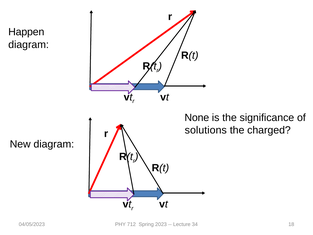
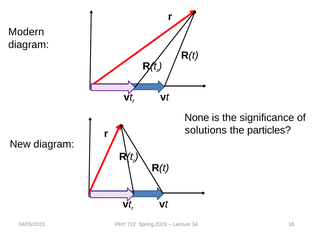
Happen: Happen -> Modern (26, 32)
charged: charged -> particles (269, 130)
